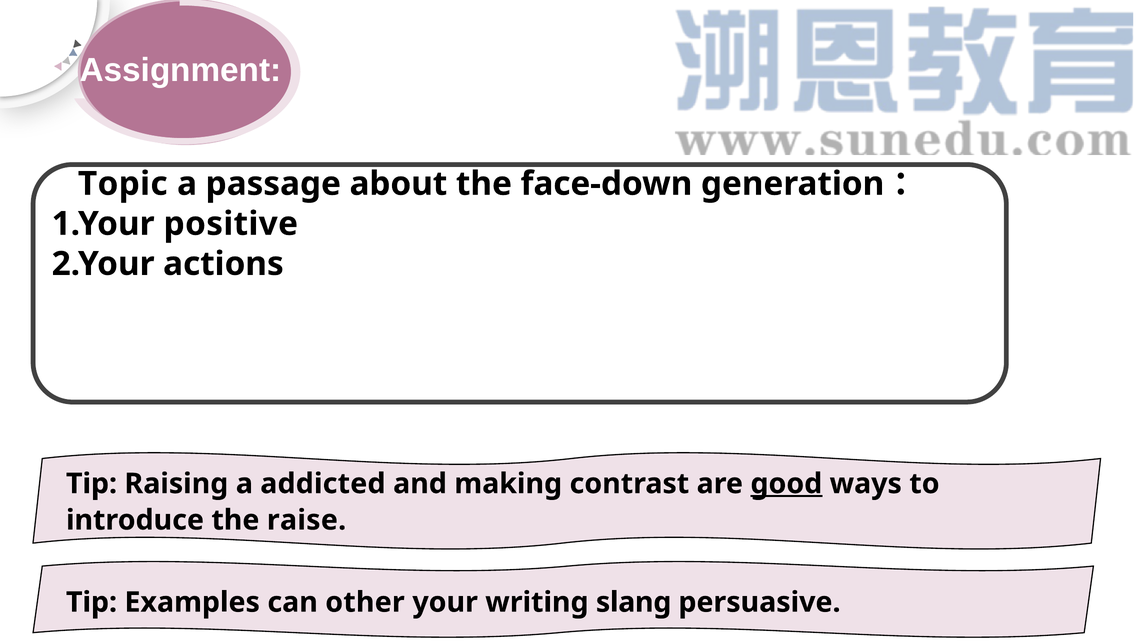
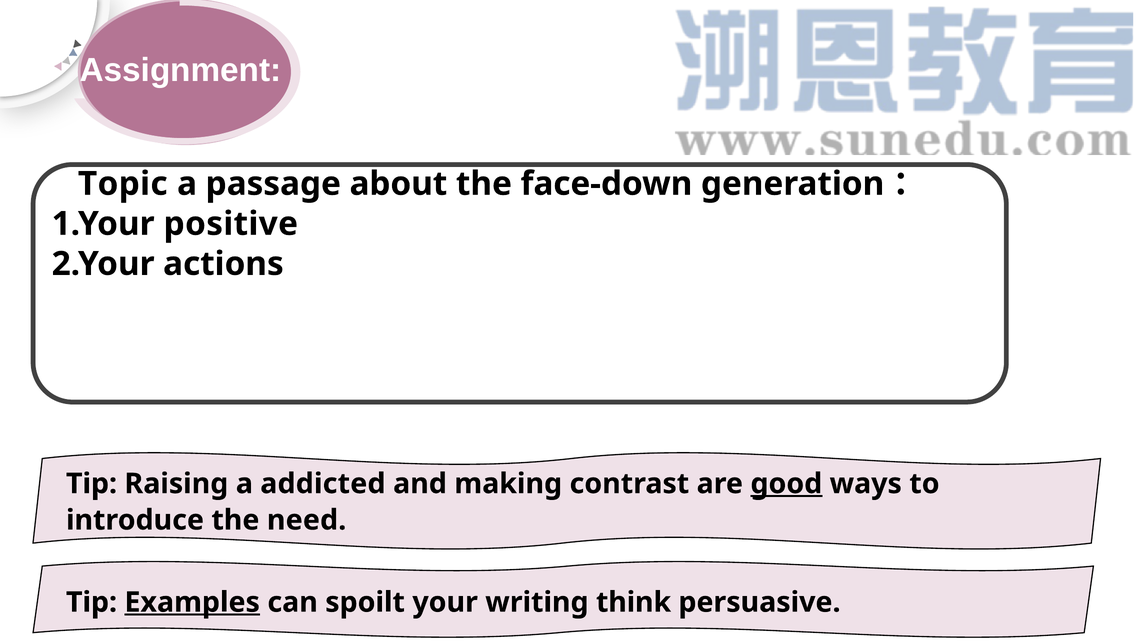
raise: raise -> need (307, 520)
Examples underline: none -> present (192, 602)
other: other -> spoilt (365, 602)
writing slang: slang -> think (634, 602)
